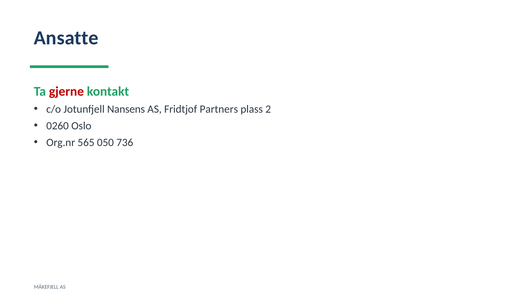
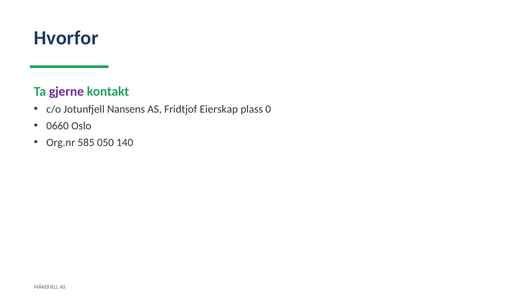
Ansatte: Ansatte -> Hvorfor (66, 38)
gjerne colour: red -> purple (66, 92)
Partners: Partners -> Eierskap (219, 109)
2: 2 -> 0 (268, 109)
0260: 0260 -> 0660 (58, 126)
565: 565 -> 585 (86, 143)
736: 736 -> 140 (125, 143)
